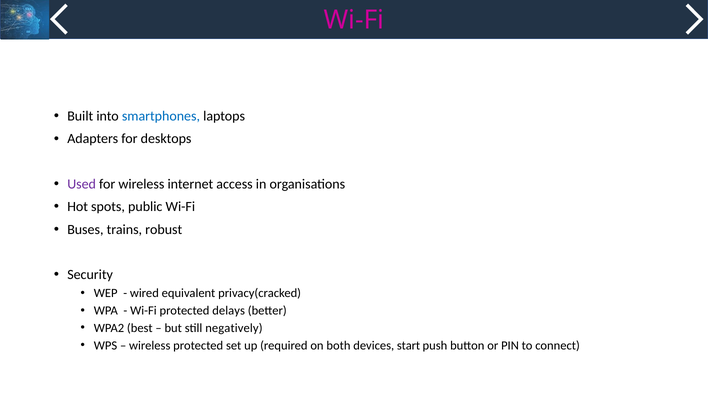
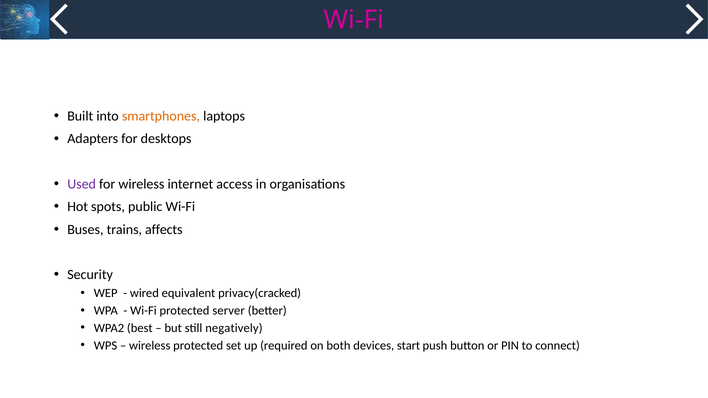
smartphones colour: blue -> orange (161, 116)
robust: robust -> affects (164, 230)
delays: delays -> server (229, 311)
